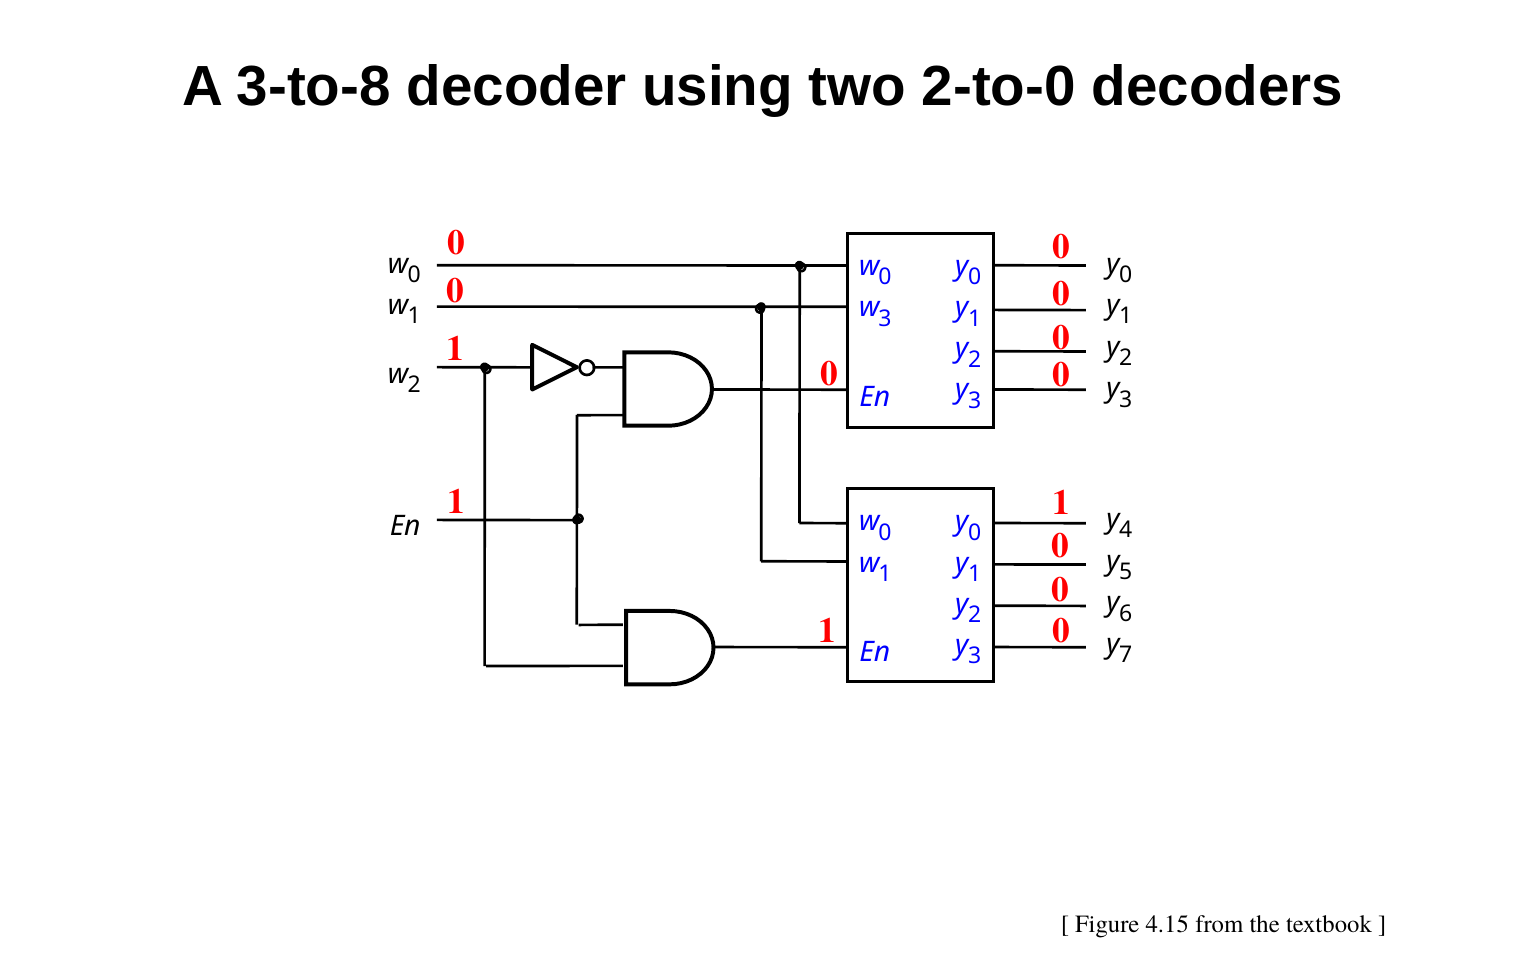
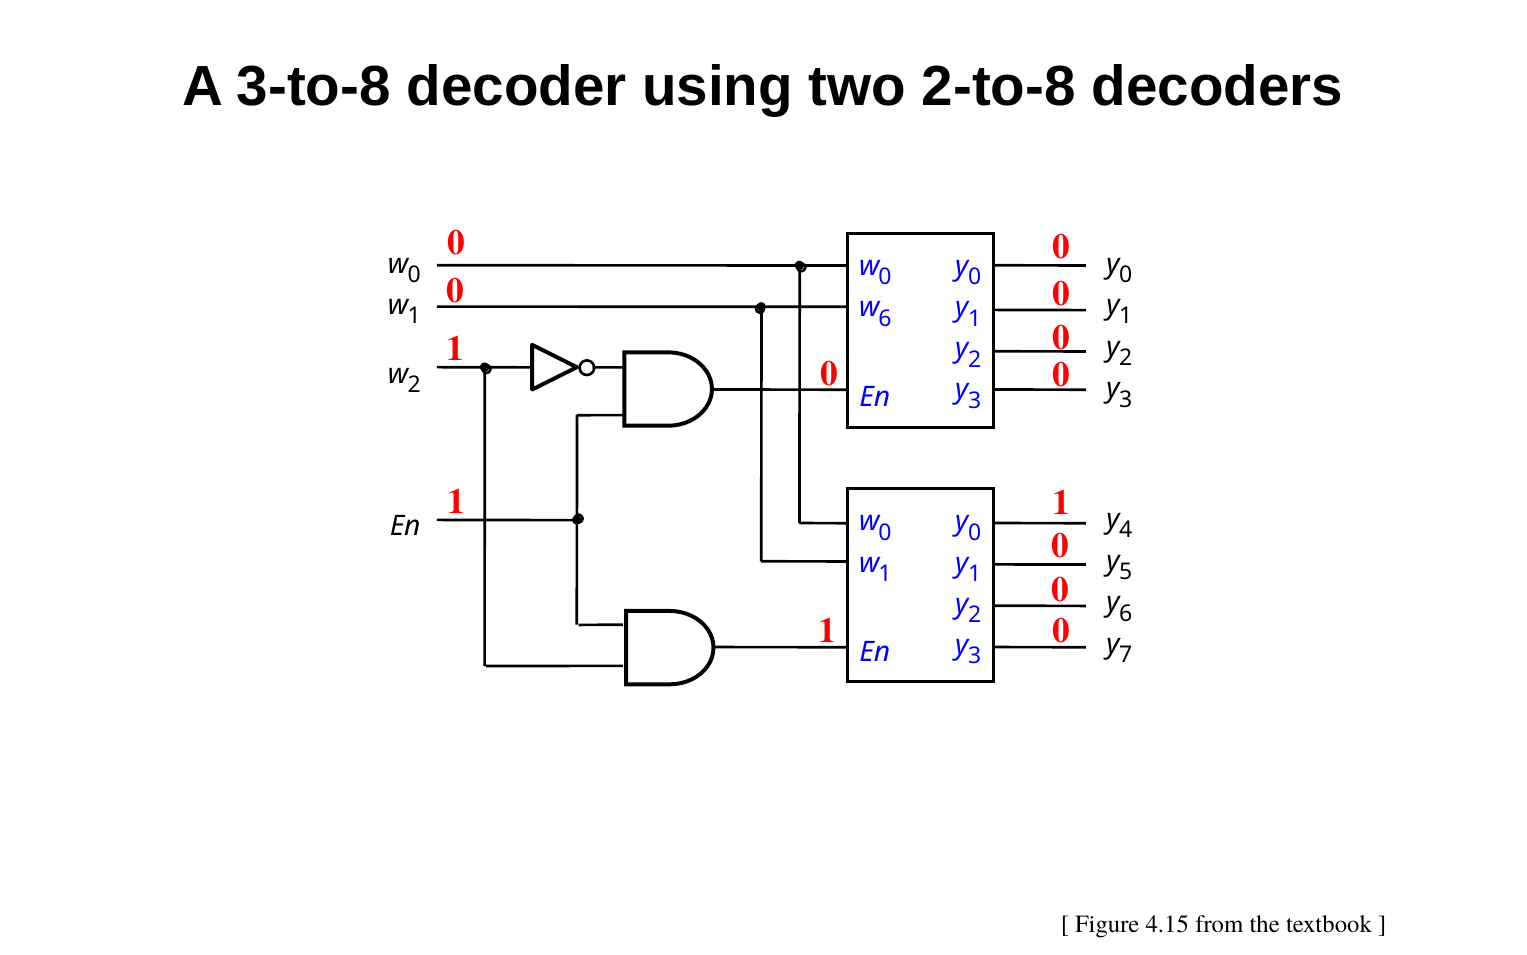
2-to-0: 2-to-0 -> 2-to-8 (999, 87)
w 3: 3 -> 6 (885, 318)
